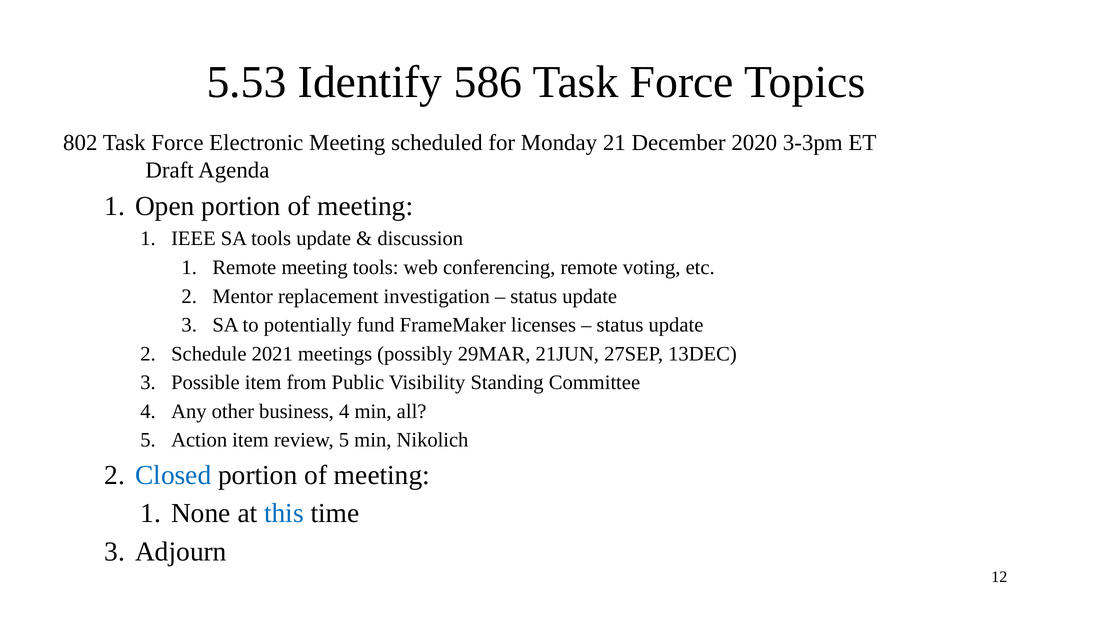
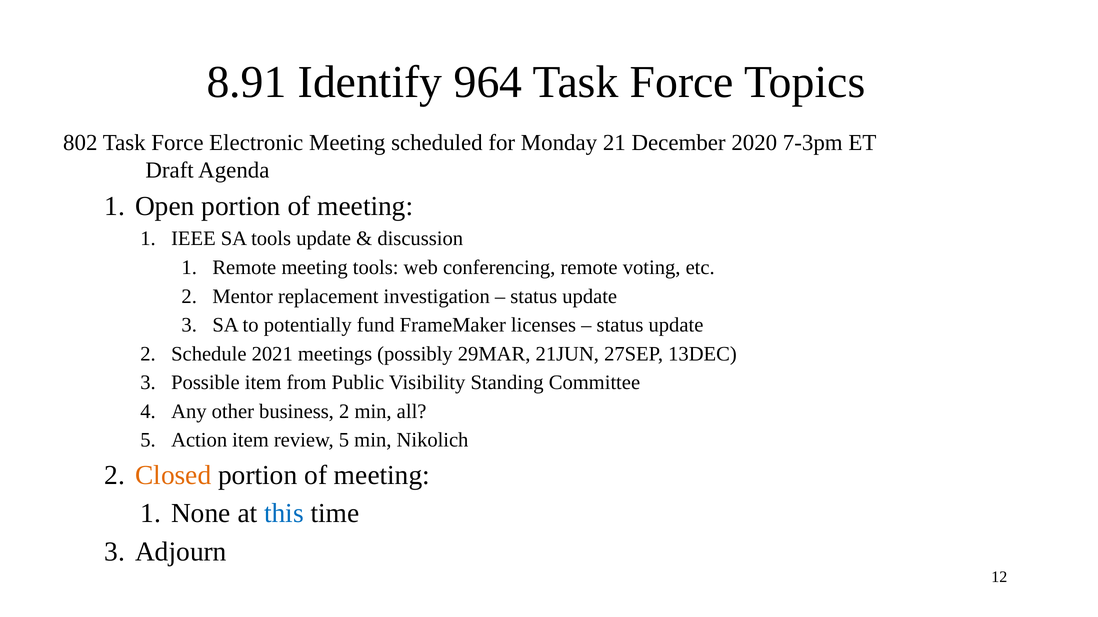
5.53: 5.53 -> 8.91 (247, 82)
586: 586 -> 964 (488, 82)
3-3pm: 3-3pm -> 7-3pm (813, 143)
business 4: 4 -> 2 (344, 412)
Closed colour: blue -> orange (173, 475)
